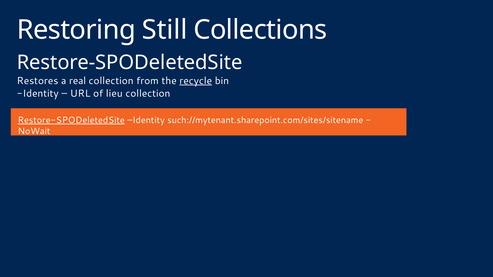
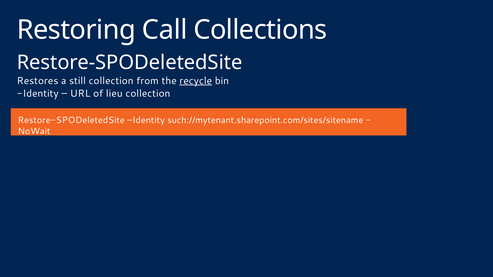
Still: Still -> Call (165, 30)
real: real -> still (78, 81)
Restore-SPODeletedSite underline: present -> none (71, 120)
